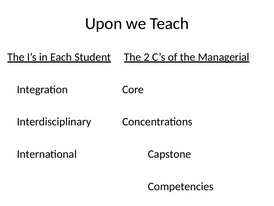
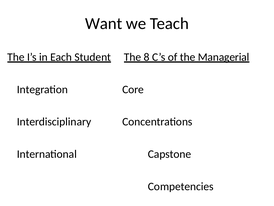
Upon: Upon -> Want (104, 24)
2: 2 -> 8 (147, 57)
